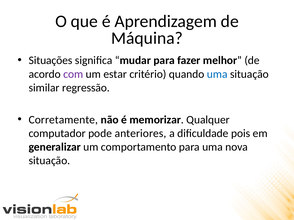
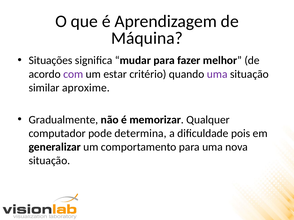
uma colour: blue -> purple (217, 74)
regressão: regressão -> aproxime (86, 88)
Corretamente: Corretamente -> Gradualmente (63, 120)
anteriores: anteriores -> determina (141, 134)
